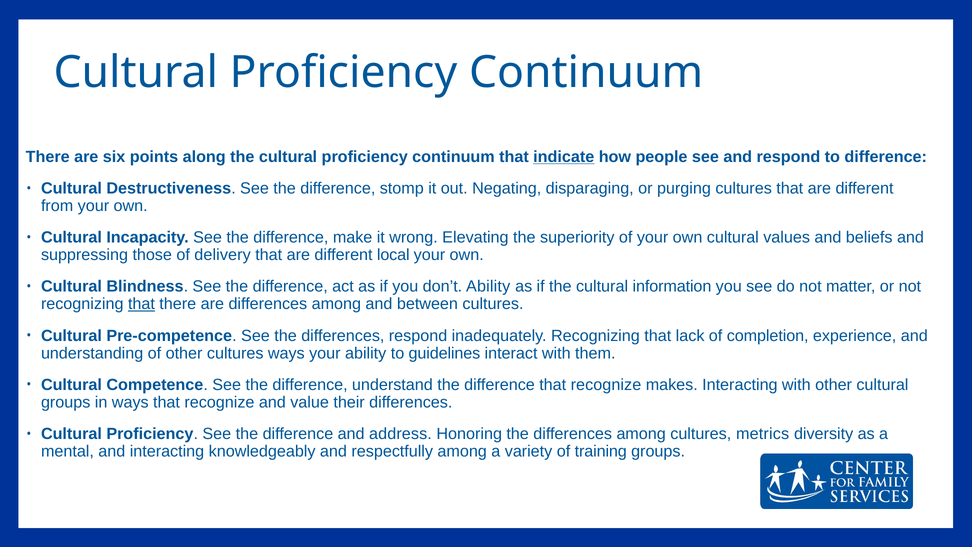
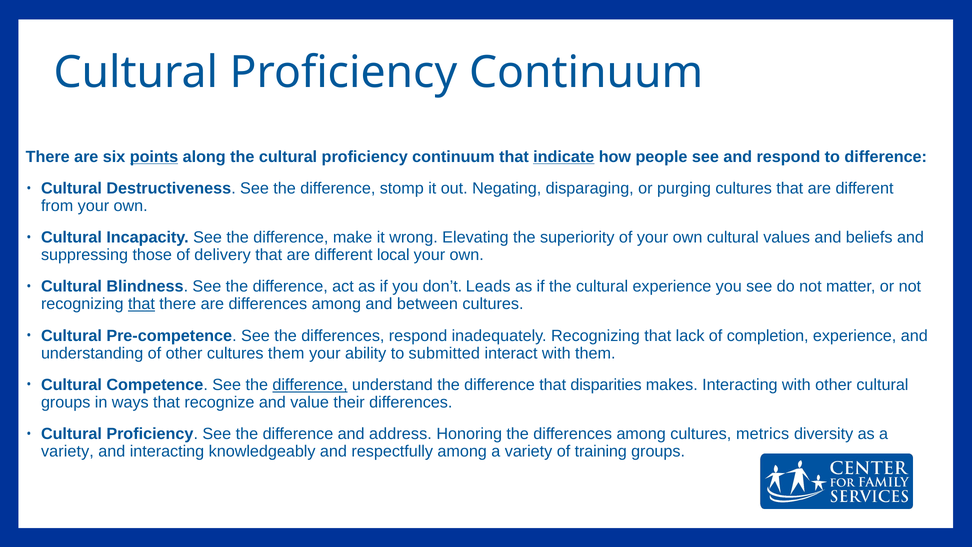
points underline: none -> present (154, 157)
don’t Ability: Ability -> Leads (488, 286)
cultural information: information -> experience (672, 286)
cultures ways: ways -> them (286, 353)
guidelines: guidelines -> submitted (444, 353)
difference underline: none -> present (310, 385)
difference that recognize: recognize -> disparities (606, 385)
mental: mental -> variety (67, 451)
